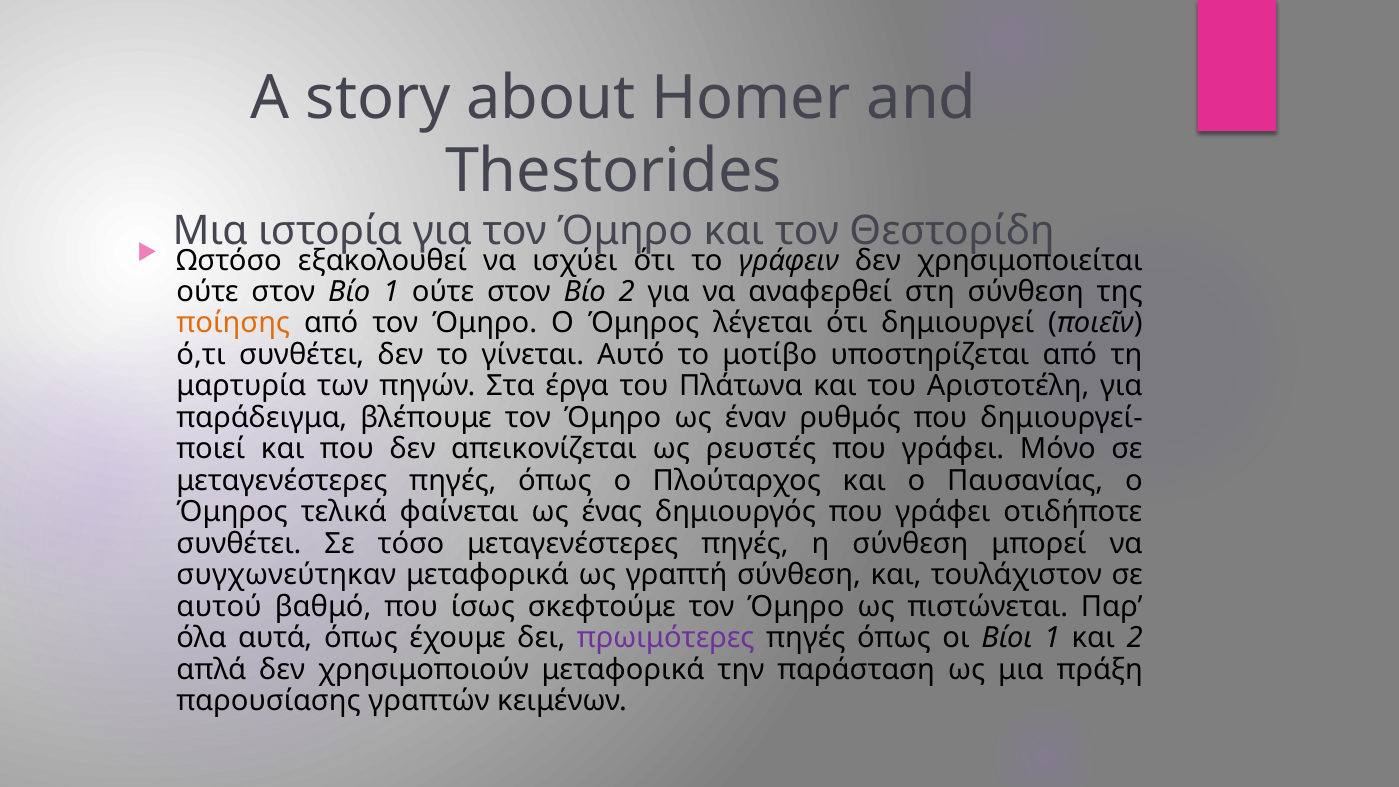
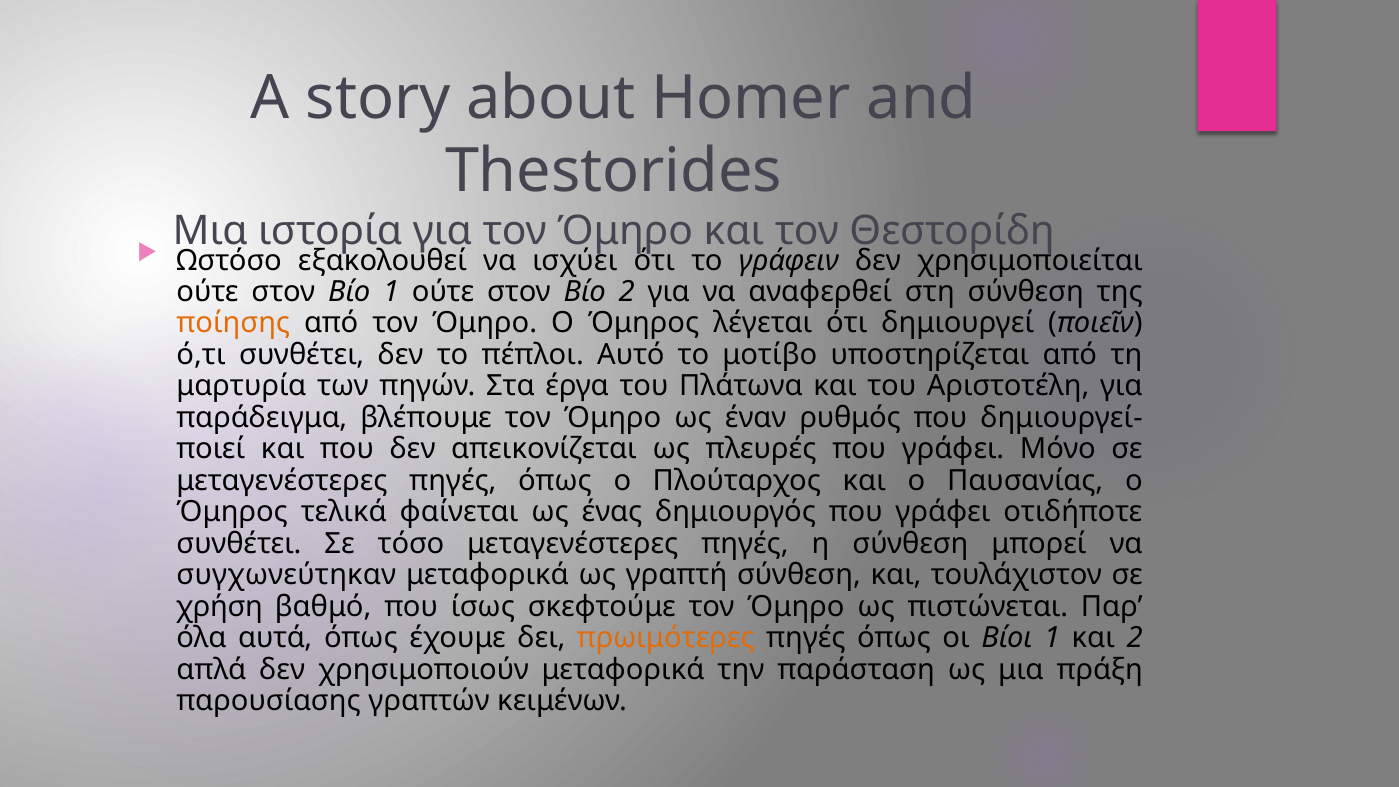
γίνεται: γίνεται -> πέπλοι (533, 355)
ρευστές: ρευστές -> πλευρές (761, 449)
αυτού: αυτού -> χρήση (219, 607)
πρωιμότερες colour: purple -> orange (666, 638)
